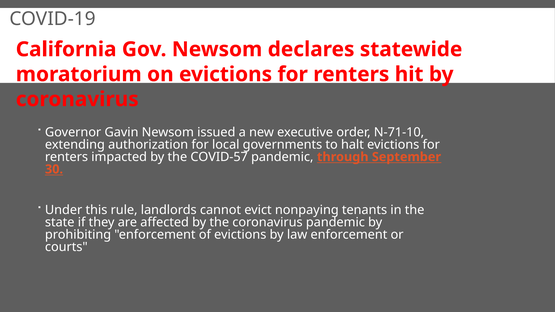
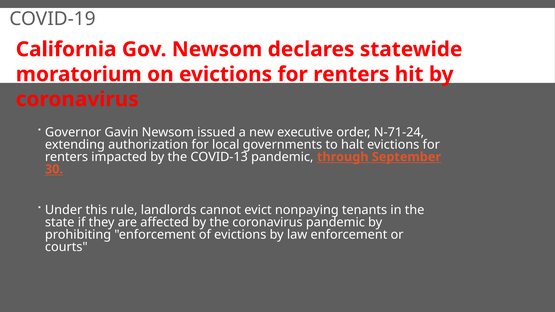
N-71-10: N-71-10 -> N-71-24 (399, 132)
COVID-57: COVID-57 -> COVID-13 (219, 157)
